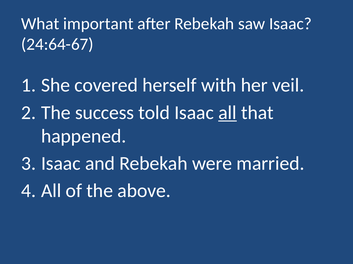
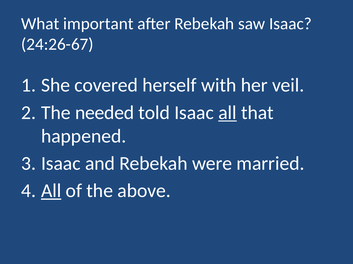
24:64-67: 24:64-67 -> 24:26-67 (57, 44)
success: success -> needed (105, 113)
All underline: none -> present (51, 191)
